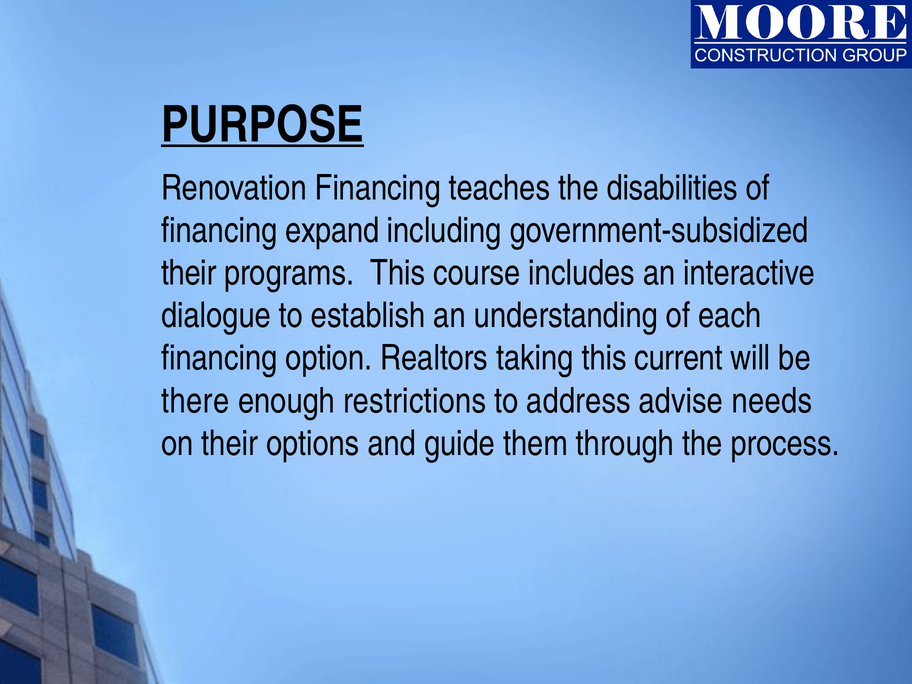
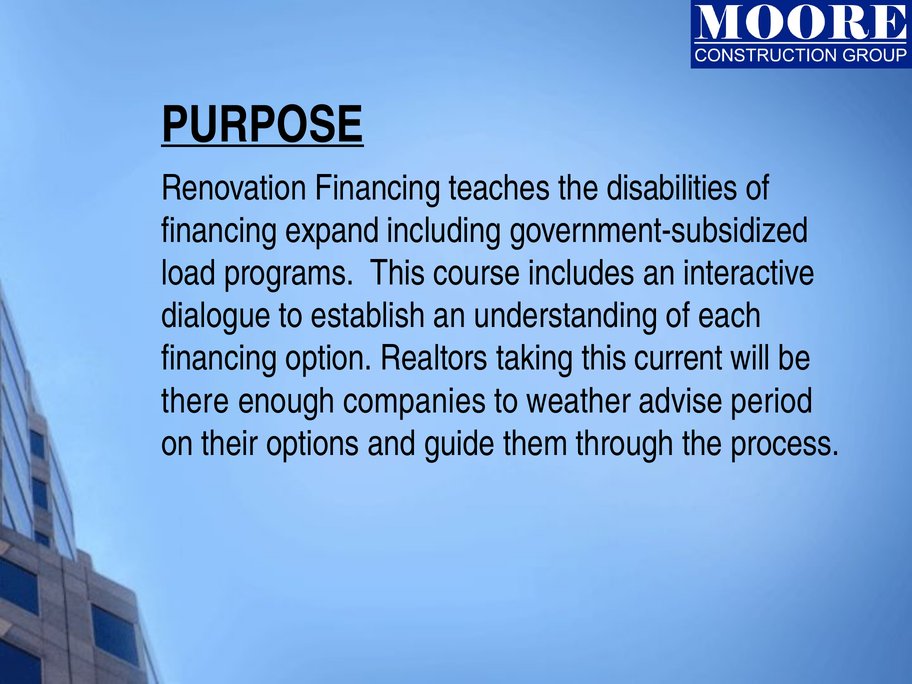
their: their -> load (189, 273)
restrictions: restrictions -> companies (415, 401)
address: address -> weather (579, 401)
needs: needs -> period (772, 401)
